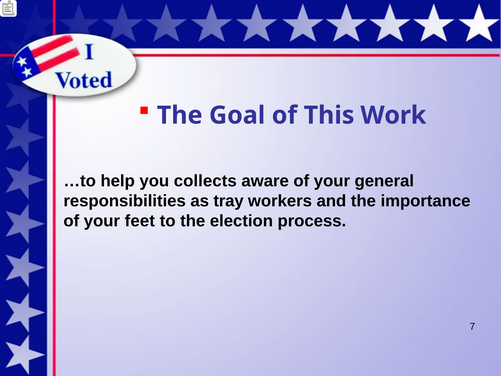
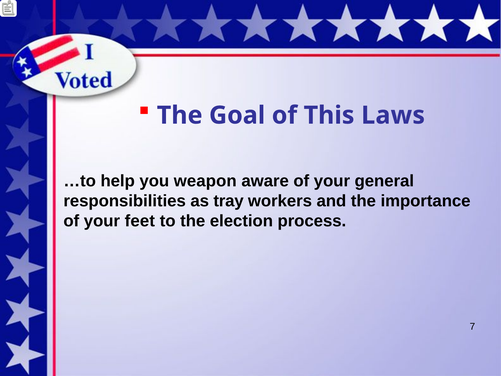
Work: Work -> Laws (393, 115)
collects: collects -> weapon (205, 181)
